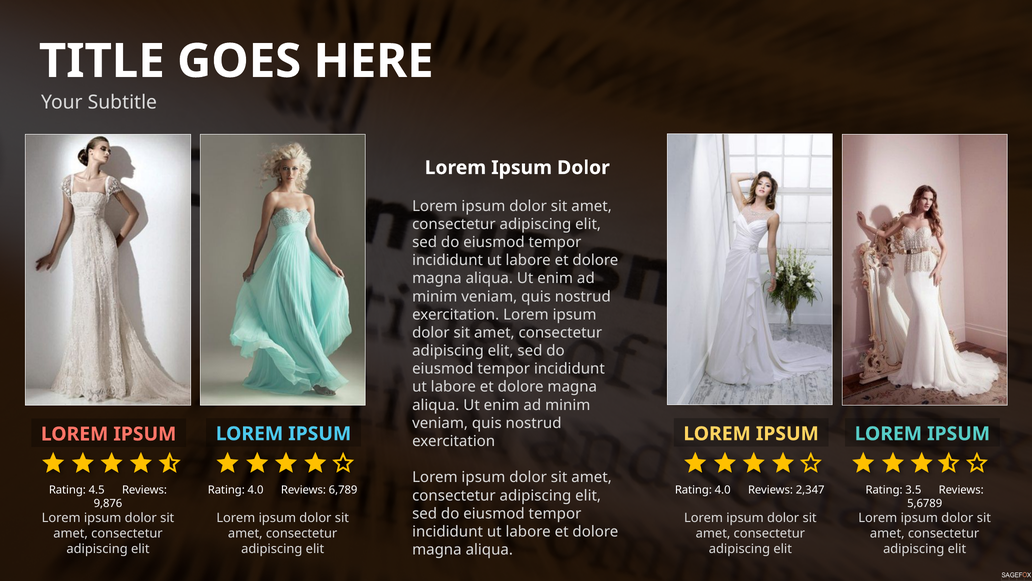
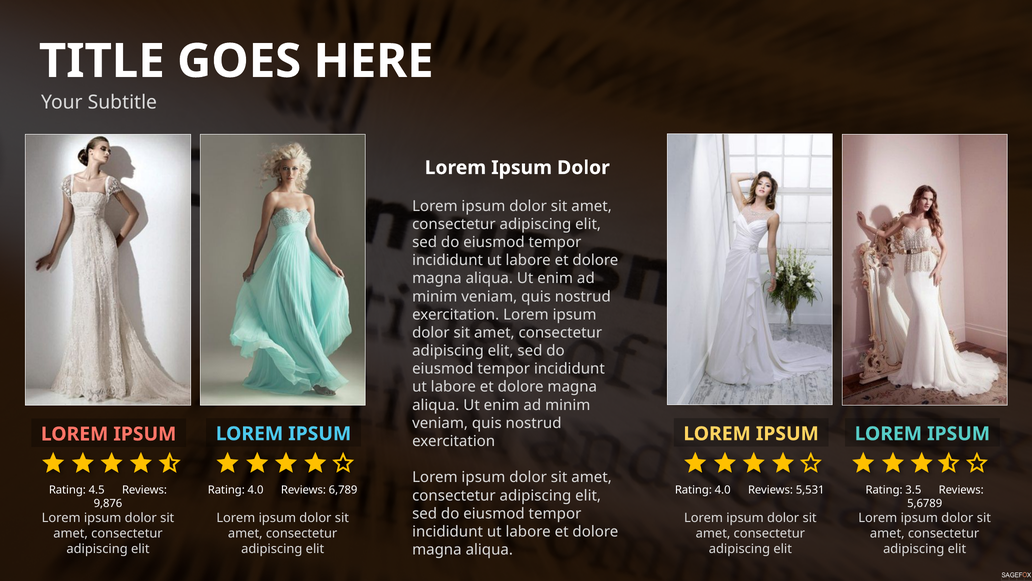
2,347: 2,347 -> 5,531 (810, 489)
